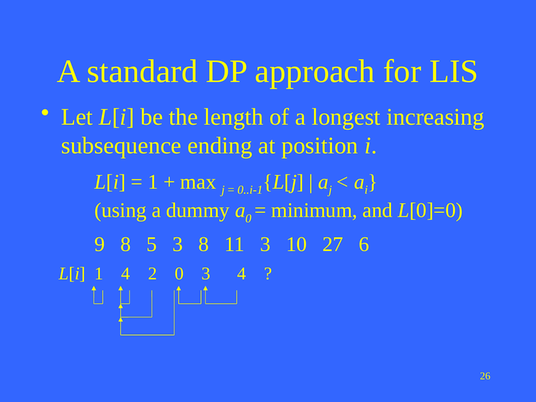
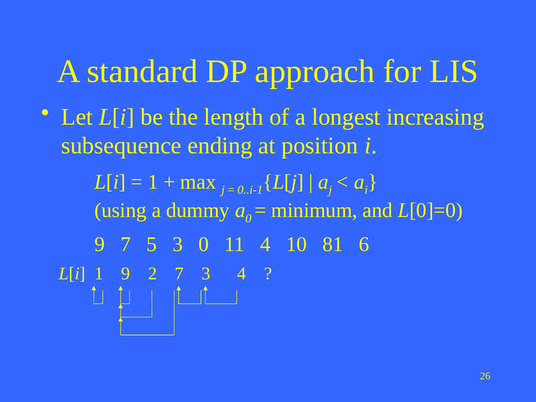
9 8: 8 -> 7 (126, 244)
3 8: 8 -> 0 (204, 244)
11 3: 3 -> 4 (265, 244)
27: 27 -> 81 (333, 244)
1 4: 4 -> 9 (126, 274)
2 0: 0 -> 7 (179, 274)
